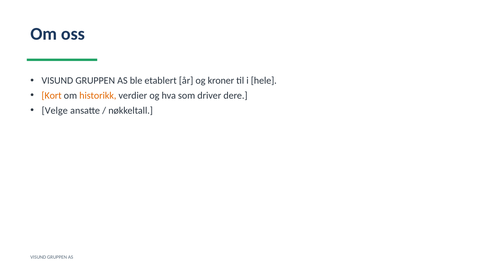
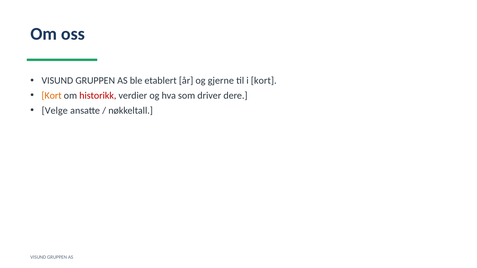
kroner: kroner -> gjerne (221, 81)
i hele: hele -> kort (264, 81)
historikk colour: orange -> red (98, 96)
